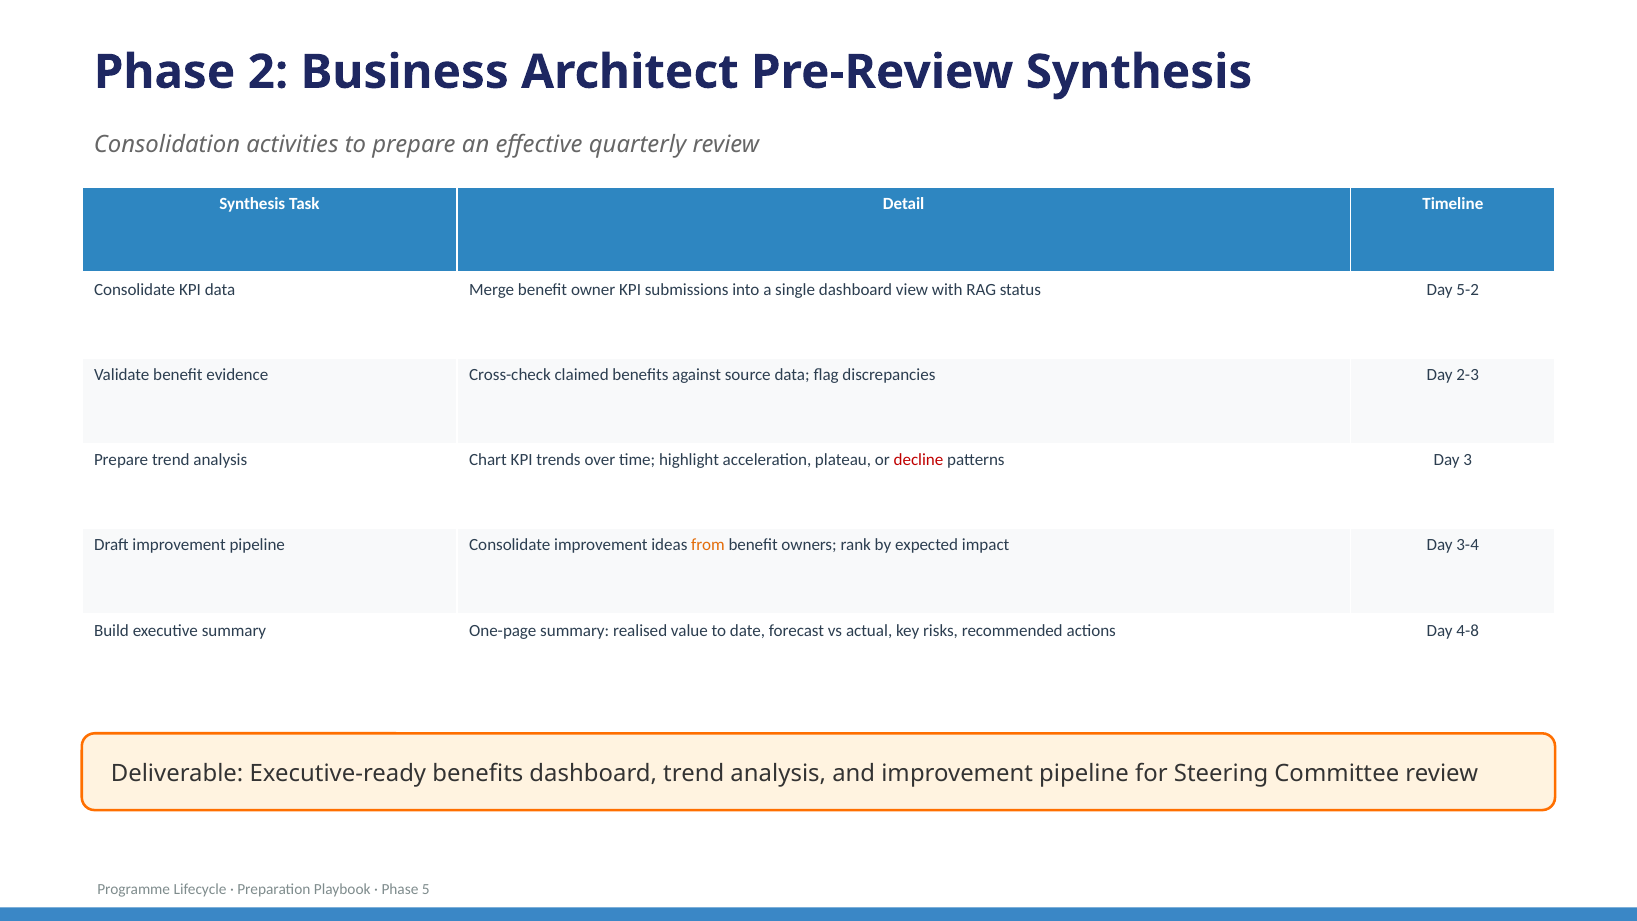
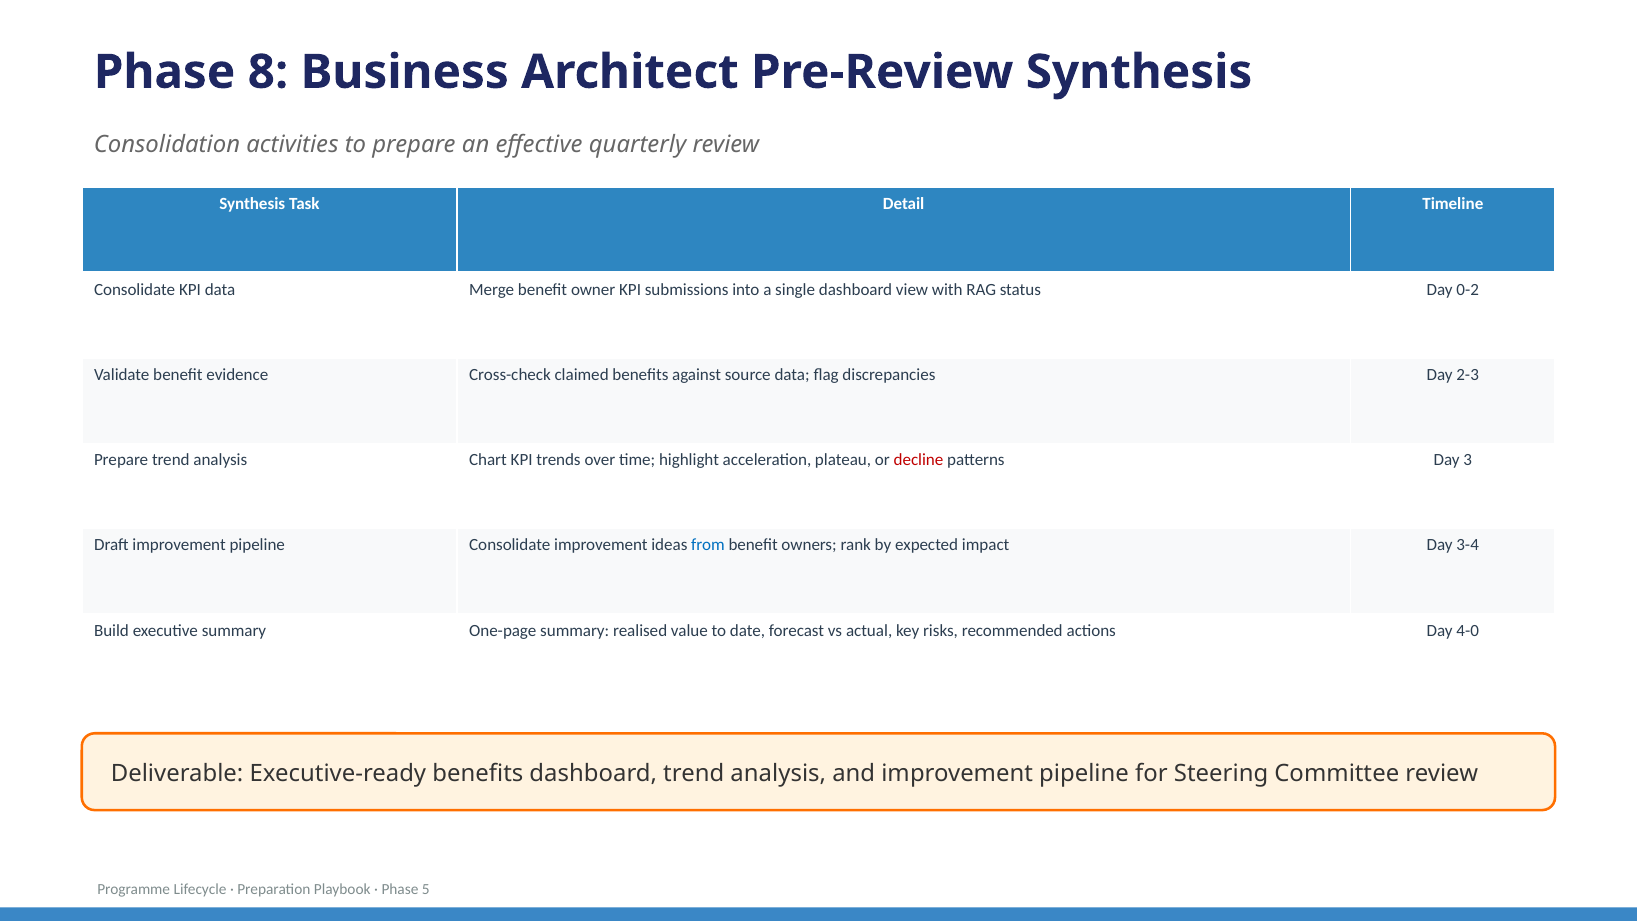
2: 2 -> 8 (268, 72)
5-2: 5-2 -> 0-2 (1468, 289)
from colour: orange -> blue (708, 545)
4-8: 4-8 -> 4-0 (1468, 630)
